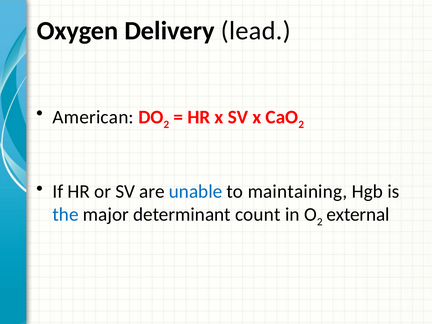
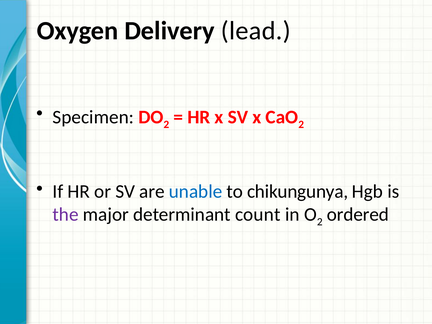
American: American -> Specimen (93, 117)
maintaining: maintaining -> chikungunya (298, 192)
the colour: blue -> purple (66, 215)
external: external -> ordered (358, 215)
